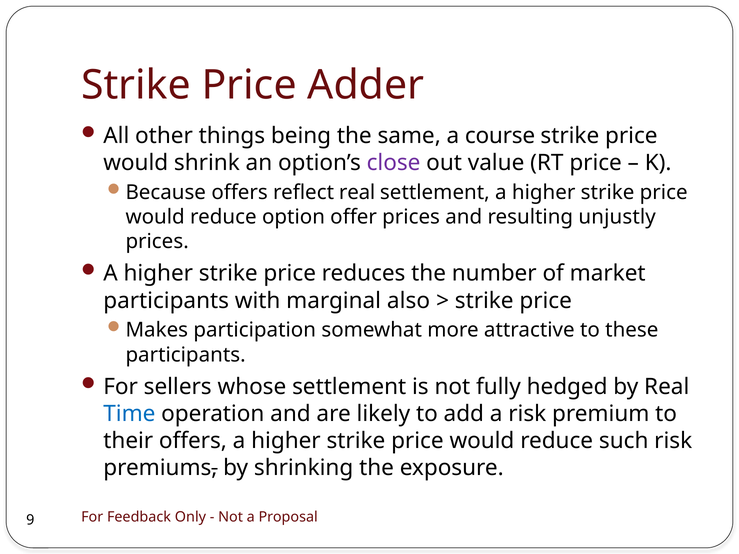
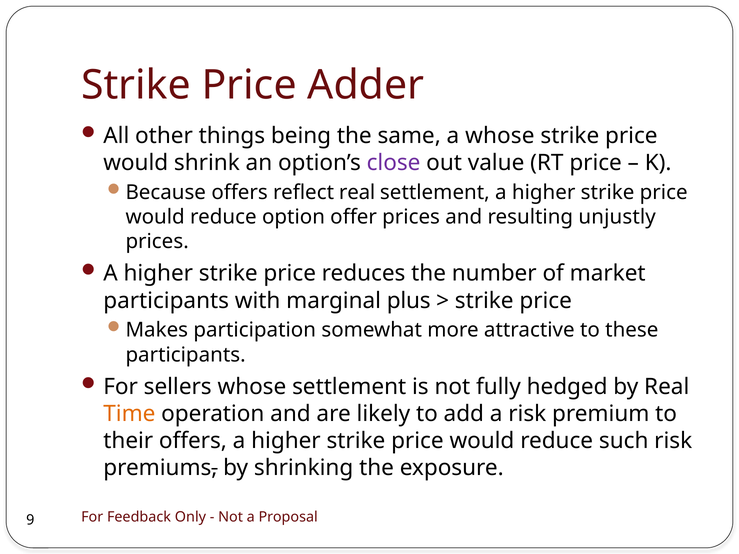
a course: course -> whose (500, 136)
also: also -> plus (409, 301)
Time colour: blue -> orange (129, 414)
